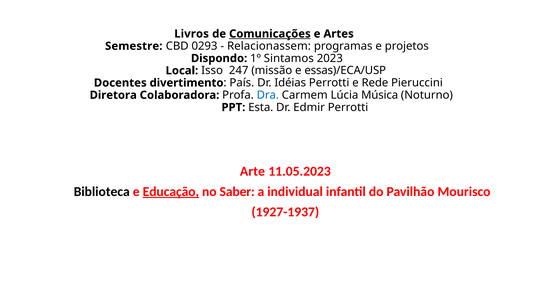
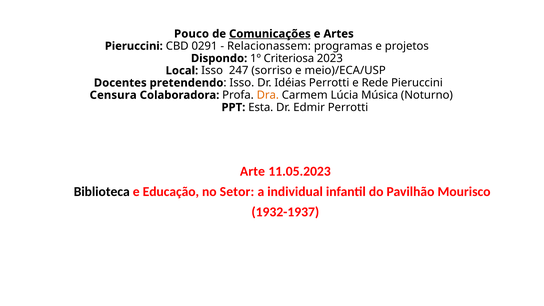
Livros: Livros -> Pouco (192, 34)
Semestre: Semestre -> Pieruccini (134, 46)
0293: 0293 -> 0291 (204, 46)
Sintamos: Sintamos -> Criteriosa (289, 58)
missão: missão -> sorriso (272, 71)
essas)/ECA/USP: essas)/ECA/USP -> meio)/ECA/USP (345, 71)
divertimento: divertimento -> pretendendo (187, 83)
País: País -> Isso (242, 83)
Diretora: Diretora -> Censura (113, 95)
Dra colour: blue -> orange (268, 95)
Educação underline: present -> none (171, 192)
Saber: Saber -> Setor (237, 192)
1927-1937: 1927-1937 -> 1932-1937 (285, 212)
